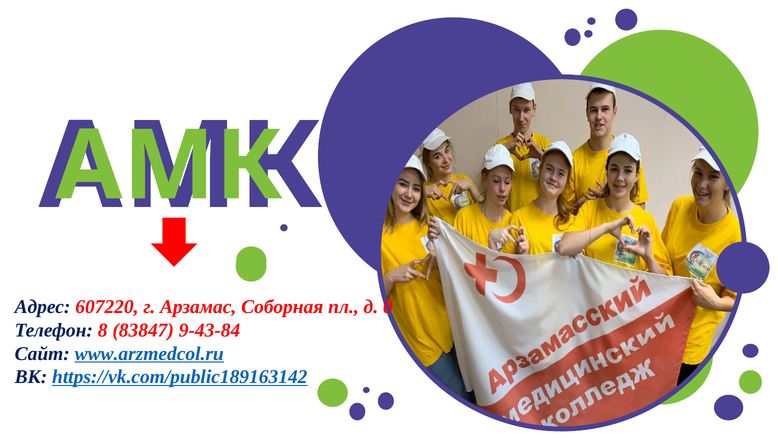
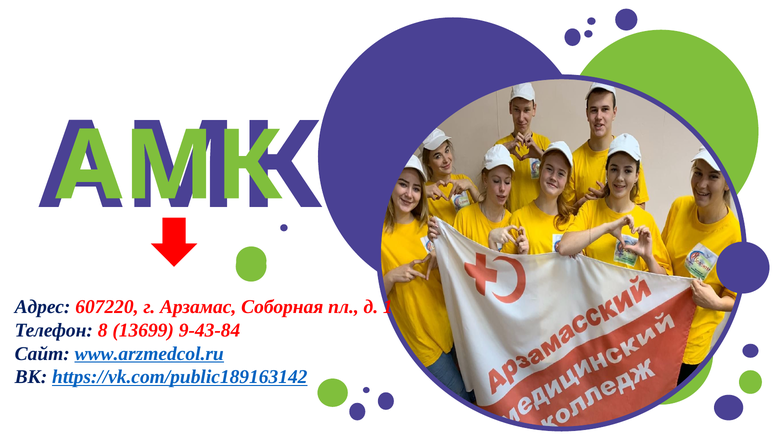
0: 0 -> 1 (388, 307)
83847: 83847 -> 13699 (143, 330)
